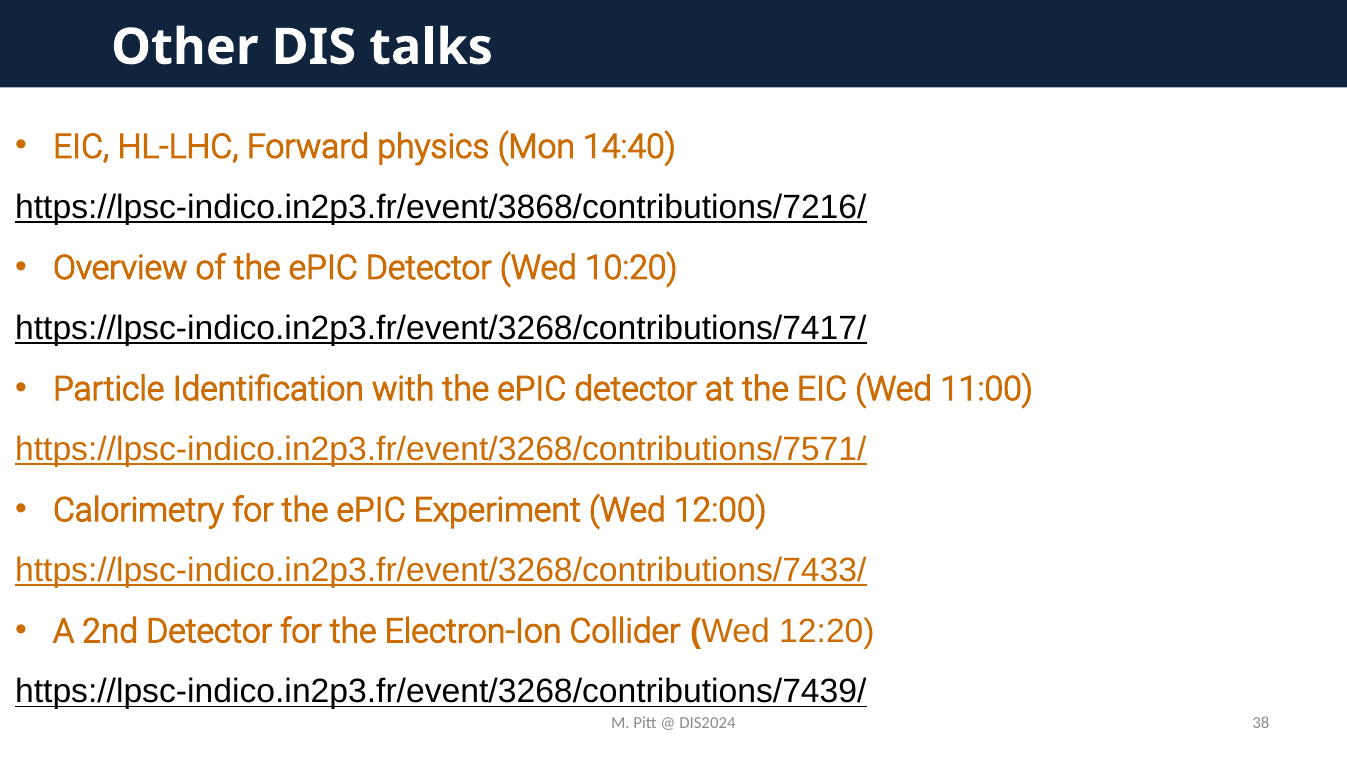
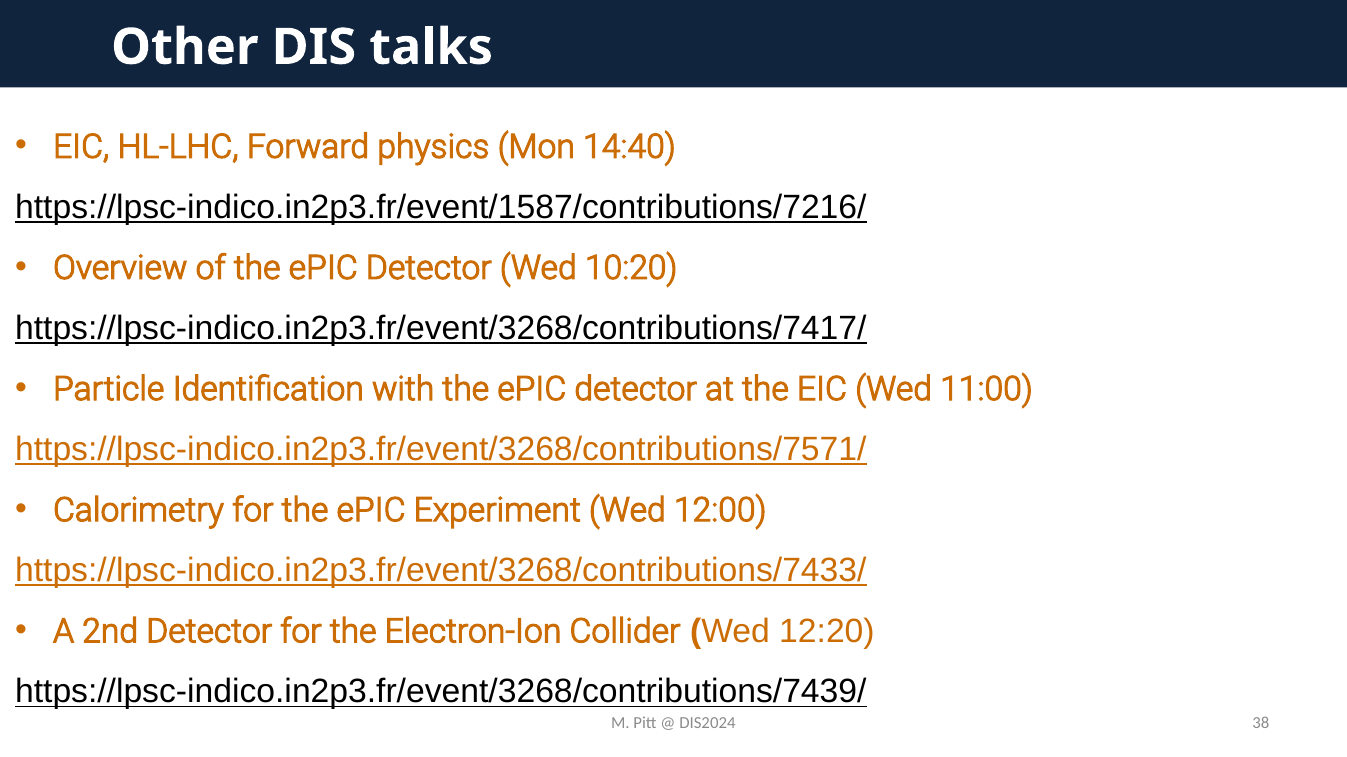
https://lpsc-indico.in2p3.fr/event/3868/contributions/7216/: https://lpsc-indico.in2p3.fr/event/3868/contributions/7216/ -> https://lpsc-indico.in2p3.fr/event/1587/contributions/7216/ (441, 207)
